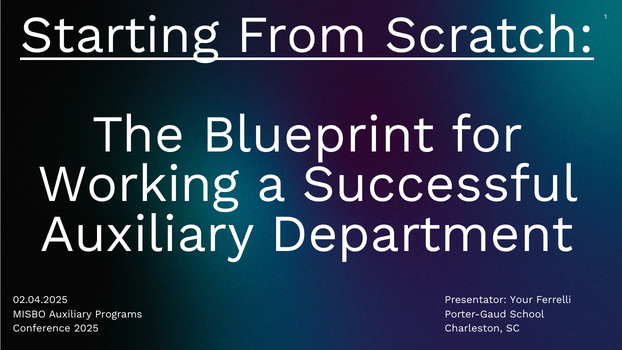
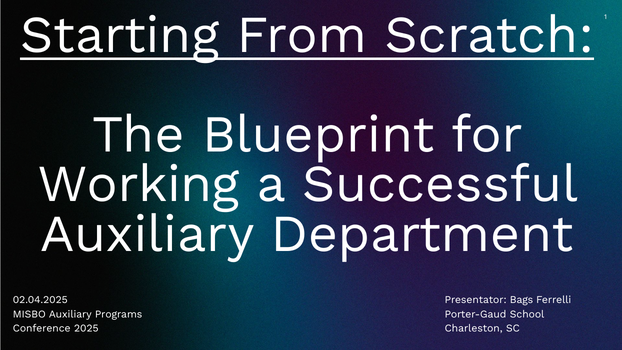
Your: Your -> Bags (521, 300)
